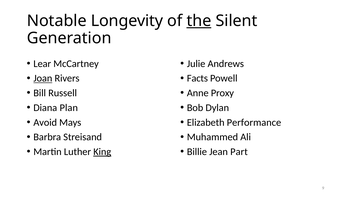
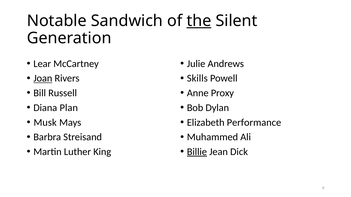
Longevity: Longevity -> Sandwich (127, 21)
Facts: Facts -> Skills (197, 79)
Avoid: Avoid -> Musk (45, 123)
King underline: present -> none (102, 152)
Billie underline: none -> present (197, 152)
Part: Part -> Dick (239, 152)
